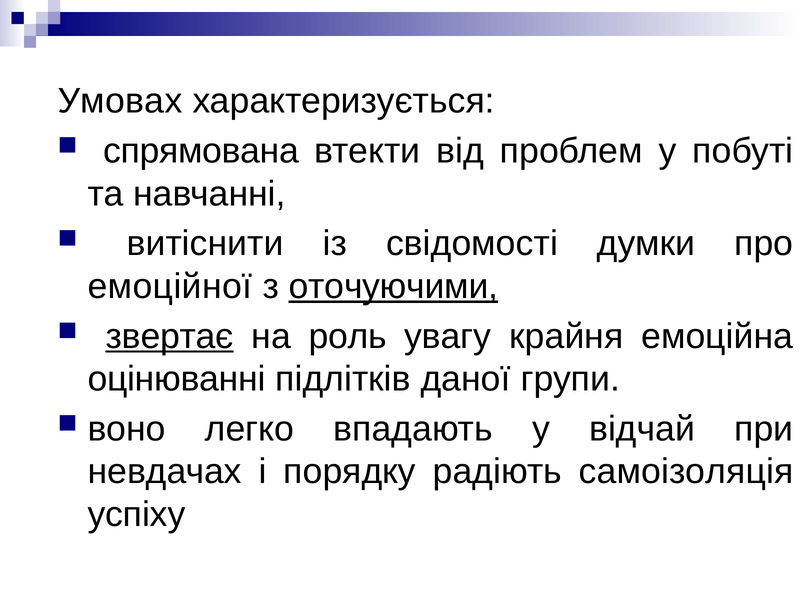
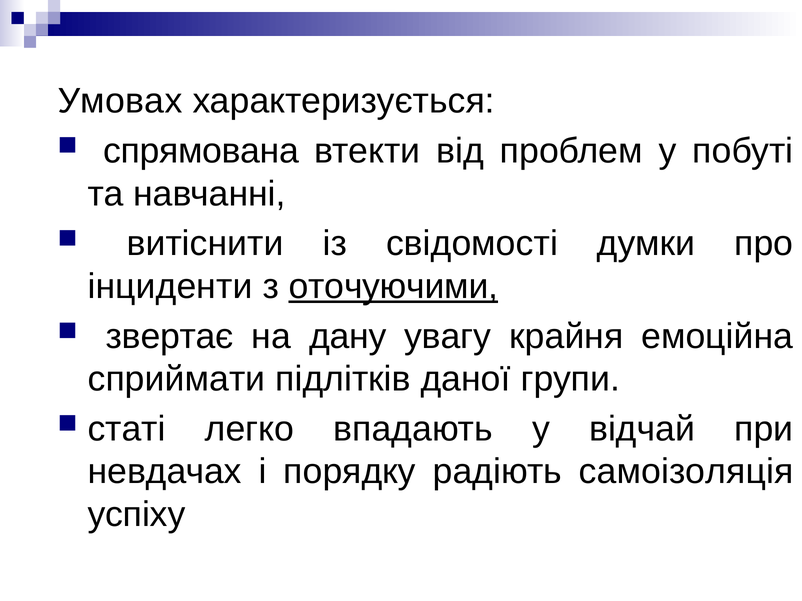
емоційної: емоційної -> інциденти (170, 287)
звертає underline: present -> none (170, 337)
роль: роль -> дану (348, 337)
оцінюванні: оцінюванні -> сприймати (176, 379)
воно: воно -> статі (127, 429)
